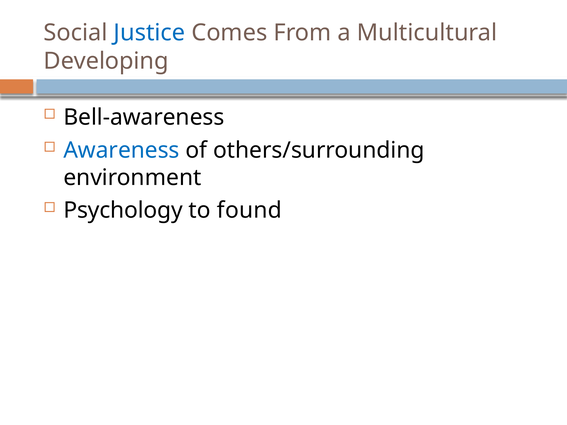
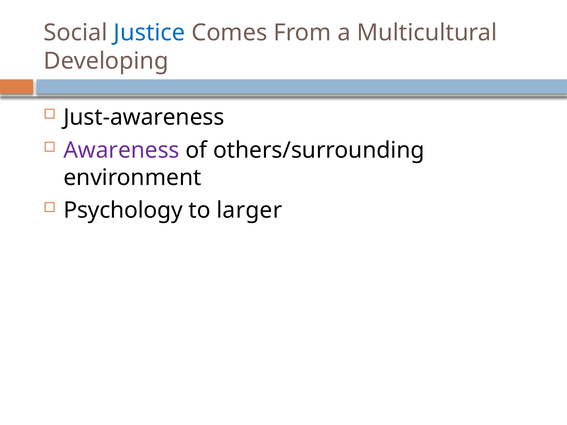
Bell-awareness: Bell-awareness -> Just-awareness (144, 117)
Awareness colour: blue -> purple (122, 150)
found: found -> larger (249, 211)
